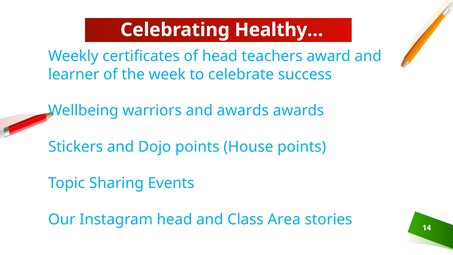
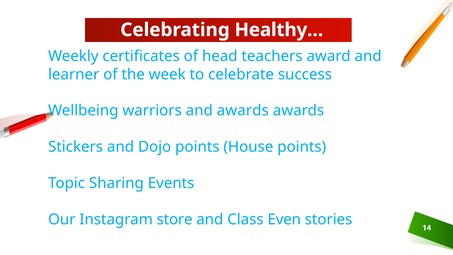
Instagram head: head -> store (175, 219)
Area: Area -> Even (284, 219)
